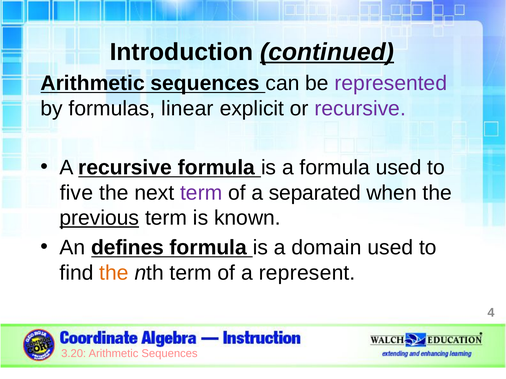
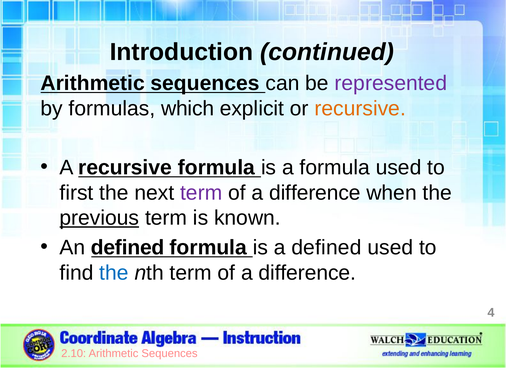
continued underline: present -> none (327, 52)
linear: linear -> which (188, 109)
recursive colour: purple -> orange (360, 109)
five: five -> first (77, 193)
separated: separated -> difference (315, 193)
An defines: defines -> defined (128, 248)
a domain: domain -> defined (326, 248)
the colour: orange -> blue (114, 273)
represent: represent -> difference (307, 273)
3.20: 3.20 -> 2.10 (74, 354)
